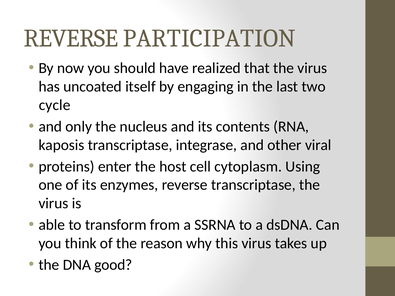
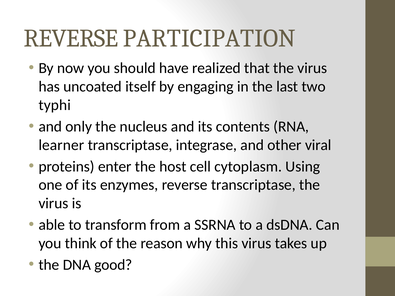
cycle: cycle -> typhi (55, 105)
kaposis: kaposis -> learner (61, 145)
